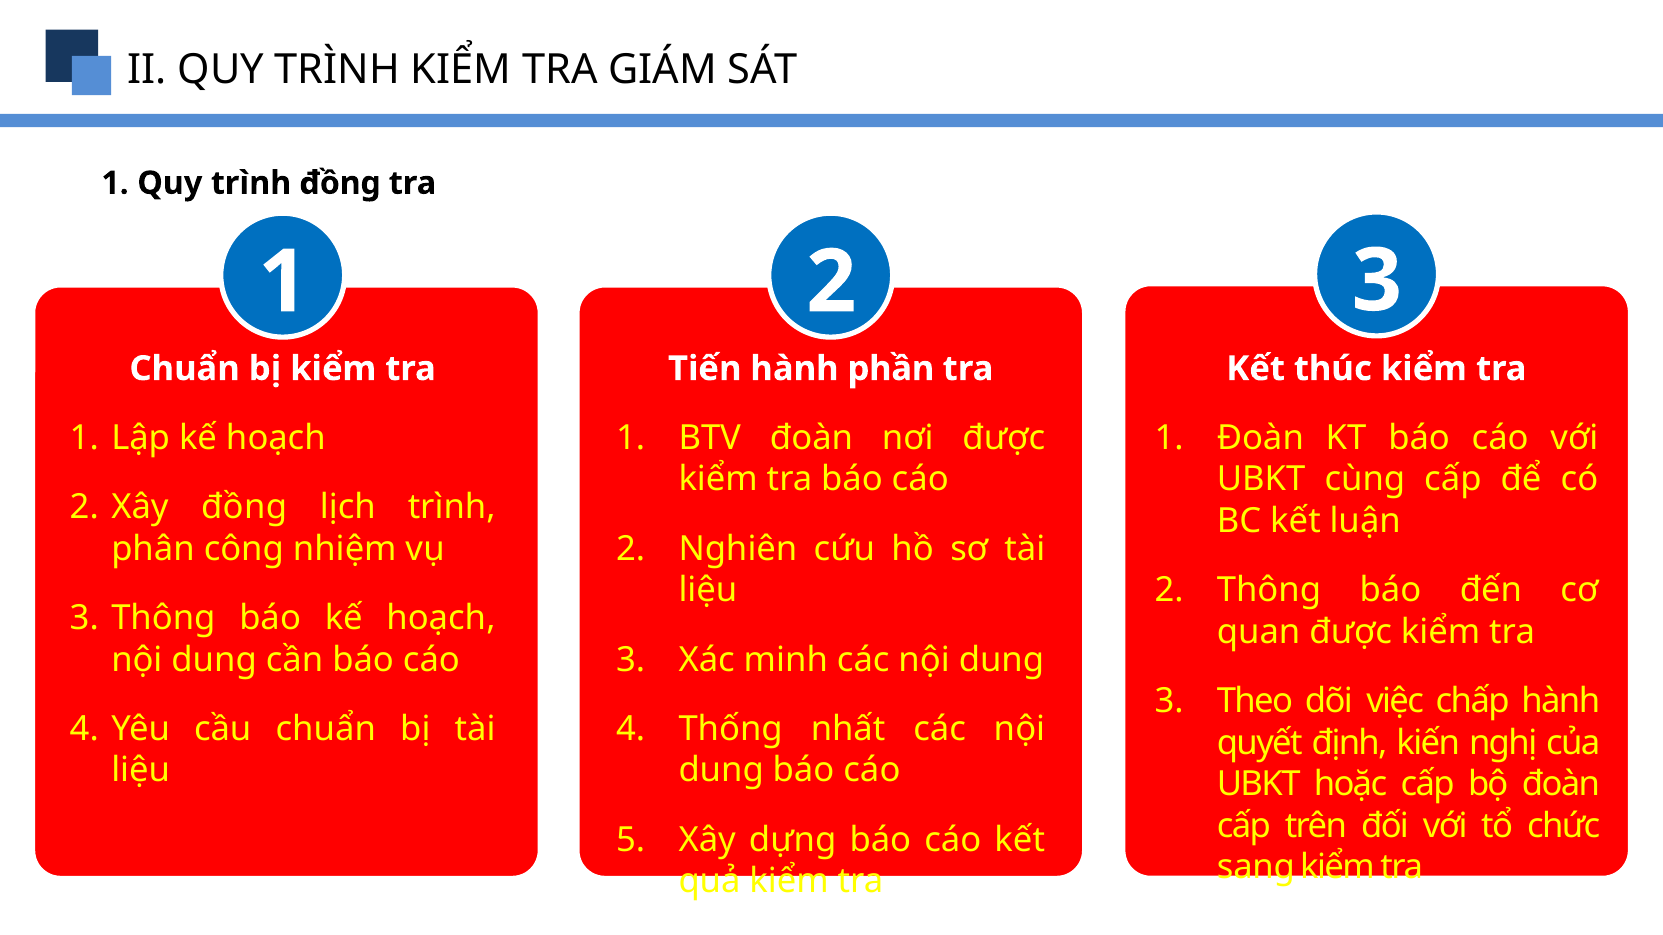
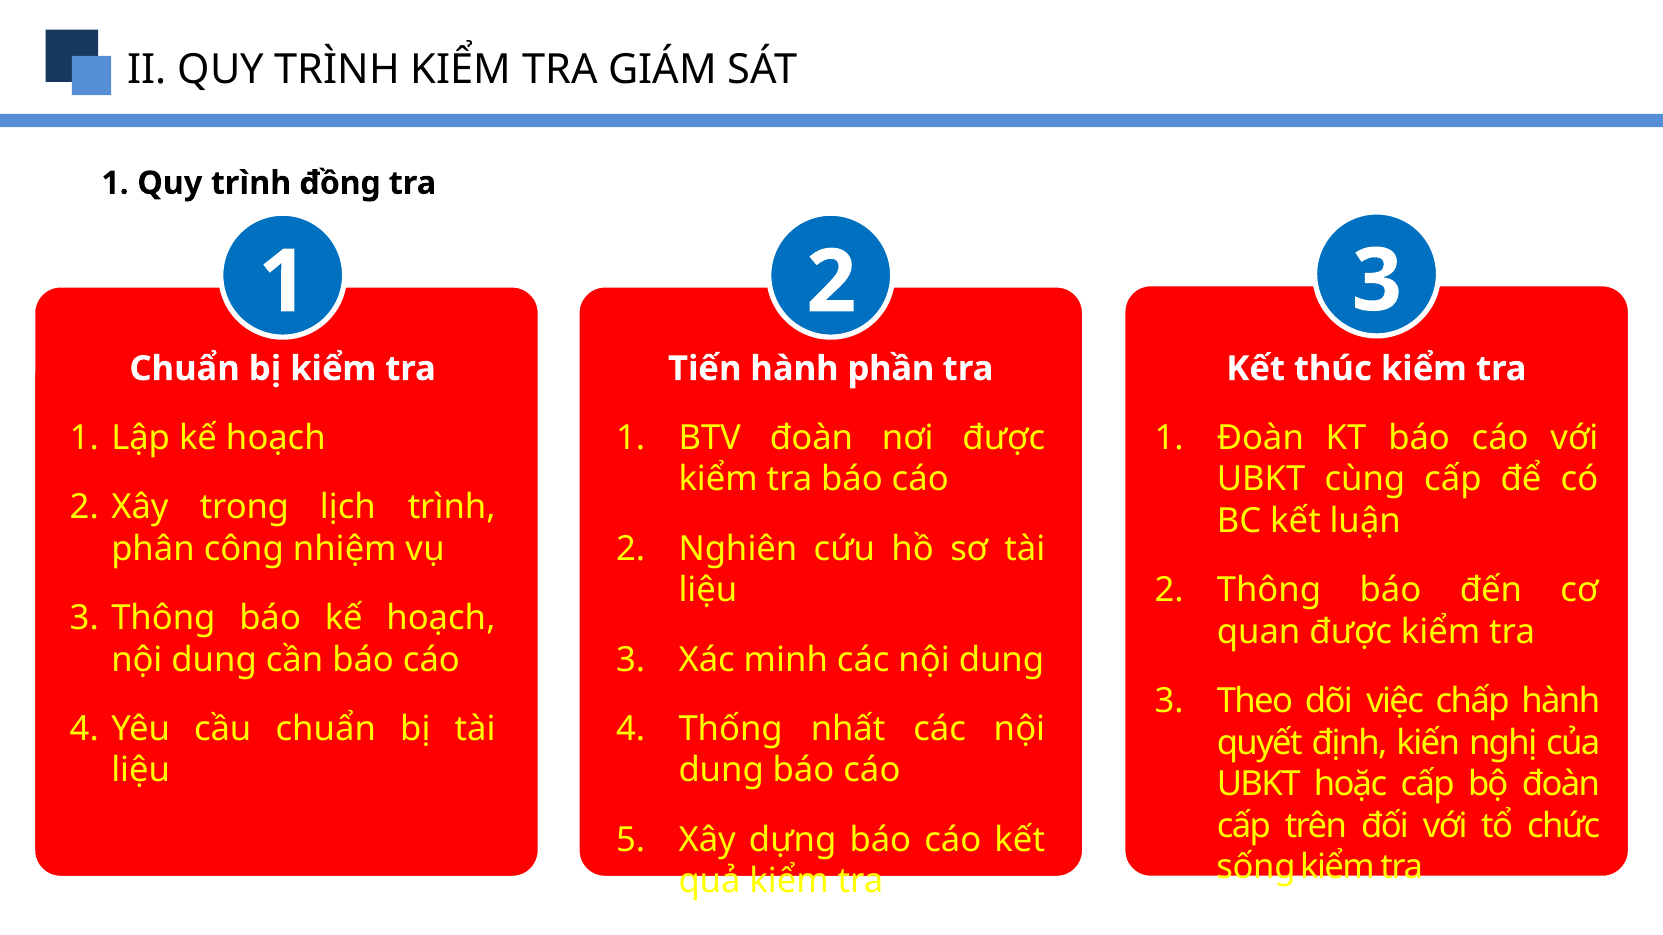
Xây đồng: đồng -> trong (244, 508)
sang: sang -> sống (1256, 868)
